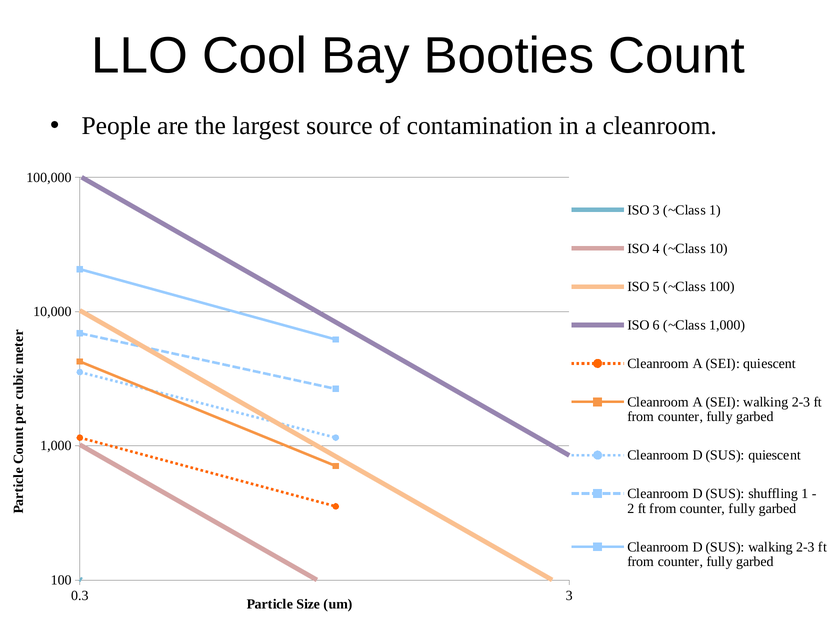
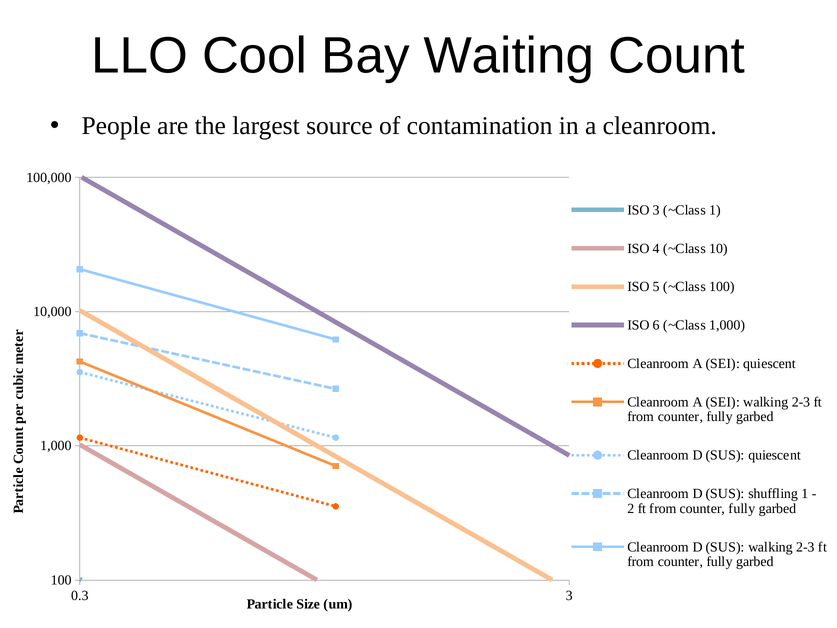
Booties: Booties -> Waiting (509, 56)
